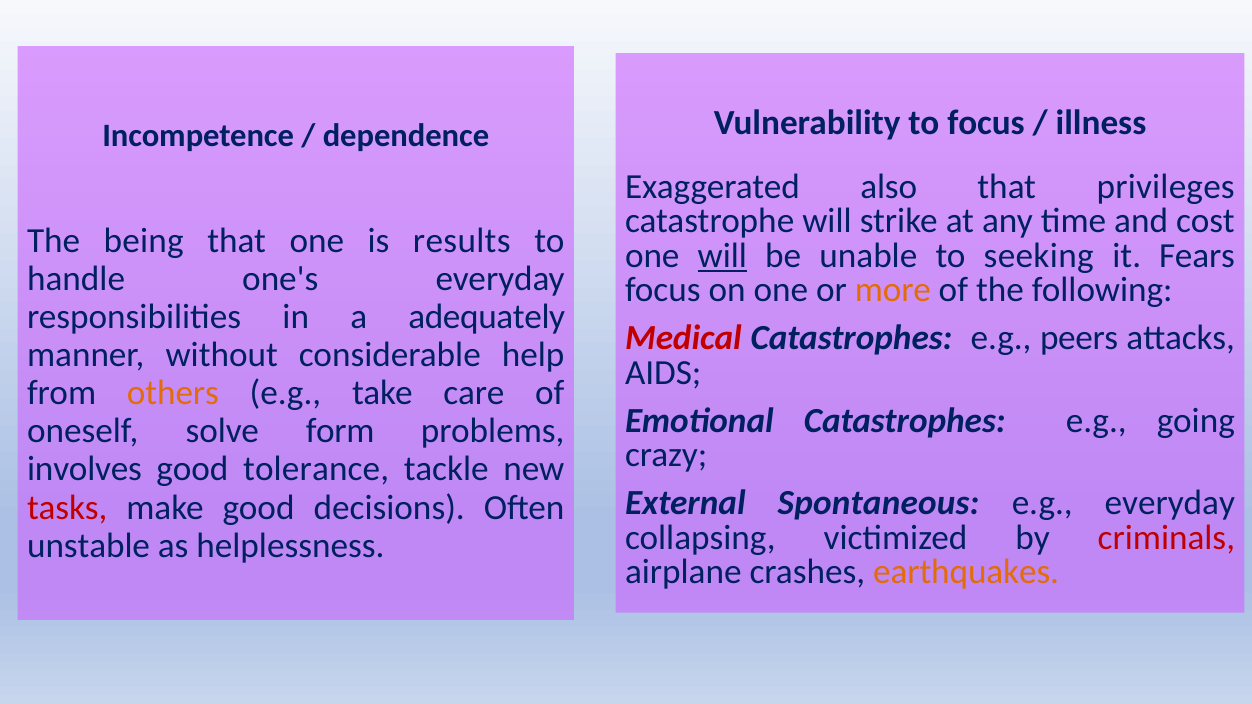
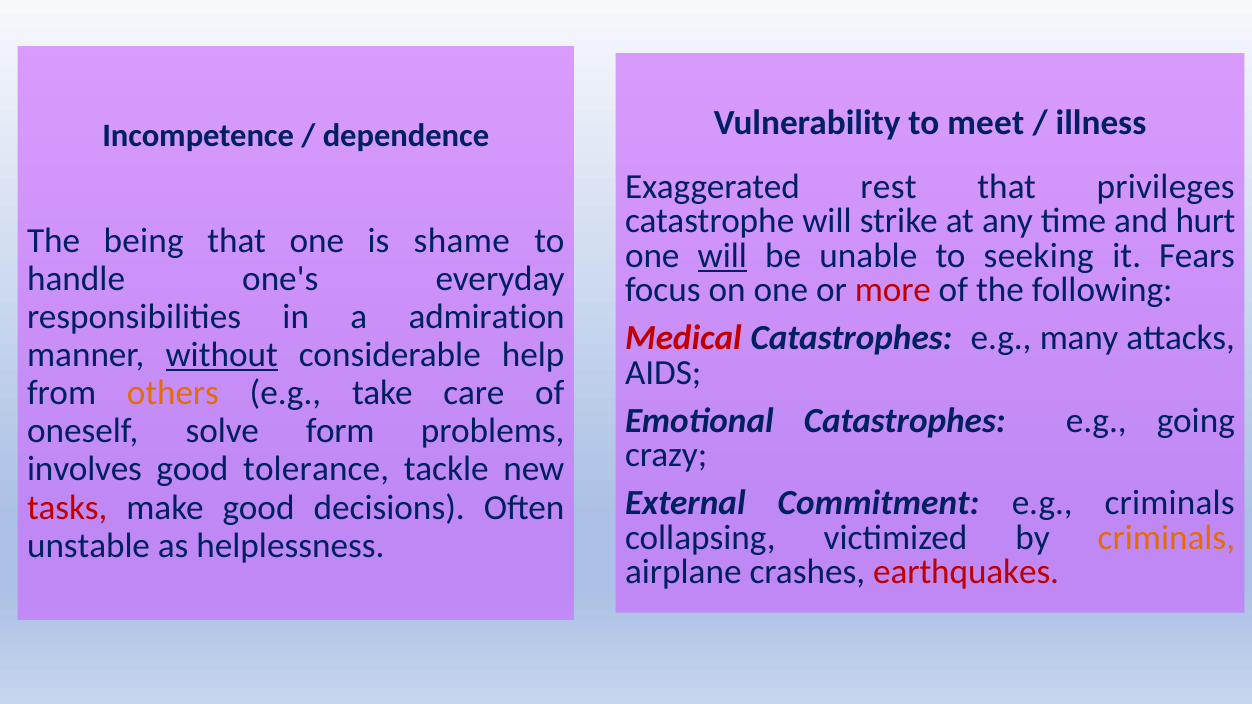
to focus: focus -> meet (986, 123)
also: also -> rest (889, 187)
cost: cost -> hurt (1206, 221)
results: results -> shame (462, 241)
more colour: orange -> red (893, 290)
adequately: adequately -> admiration (487, 317)
peers: peers -> many (1079, 338)
without underline: none -> present (222, 355)
Spontaneous: Spontaneous -> Commitment (879, 503)
e.g everyday: everyday -> criminals (1170, 503)
criminals colour: red -> orange (1166, 538)
earthquakes colour: orange -> red (966, 572)
